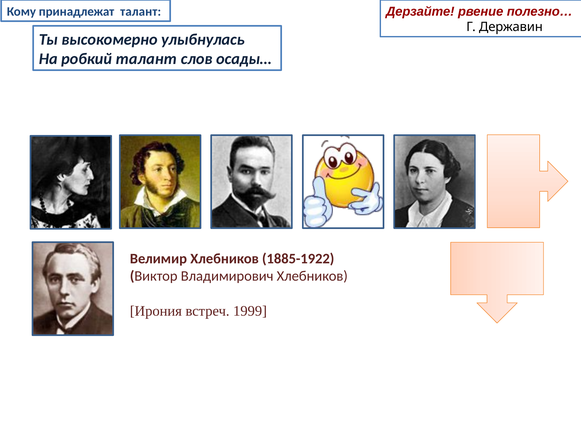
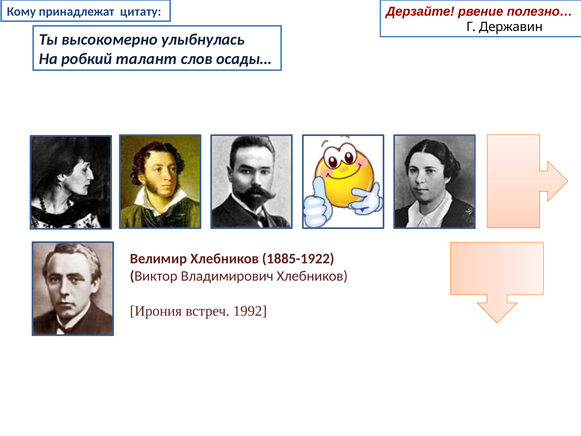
принадлежат талант: талант -> цитату (141, 12)
1999: 1999 -> 1992 (250, 311)
